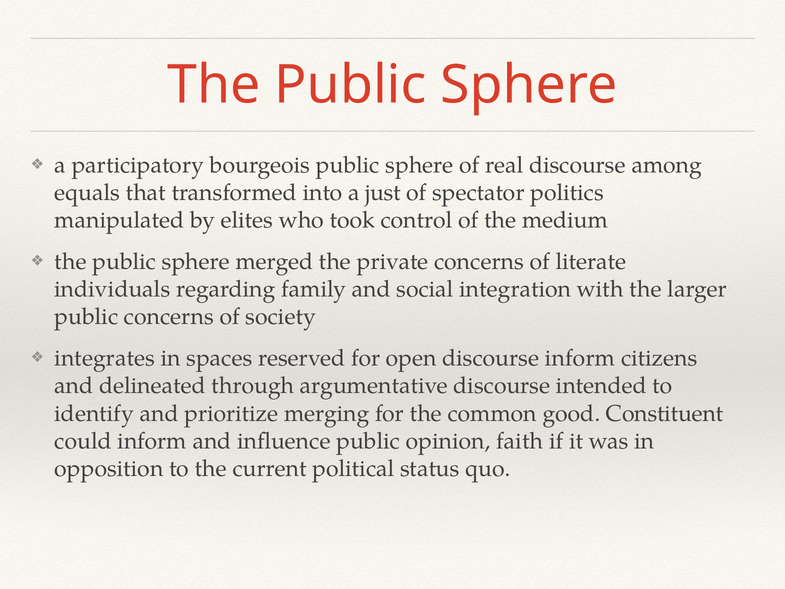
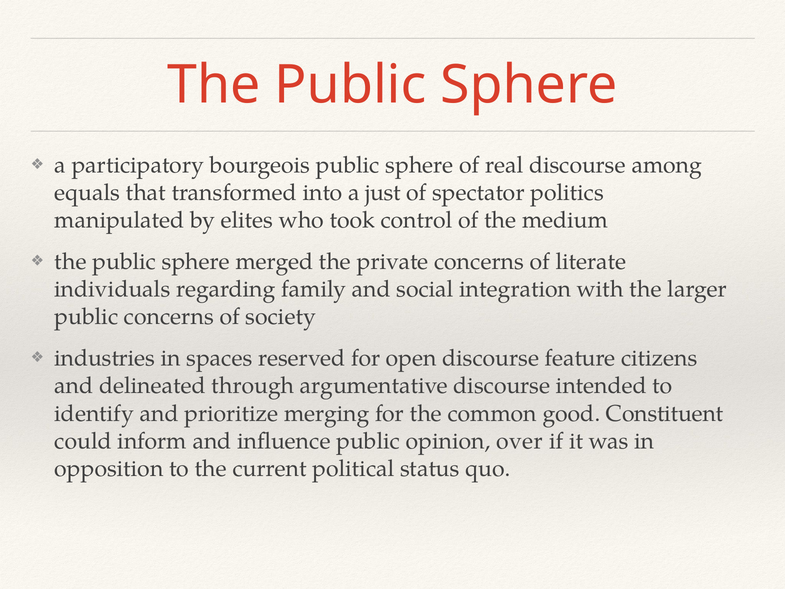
integrates: integrates -> industries (105, 358)
discourse inform: inform -> feature (580, 358)
faith: faith -> over (520, 441)
